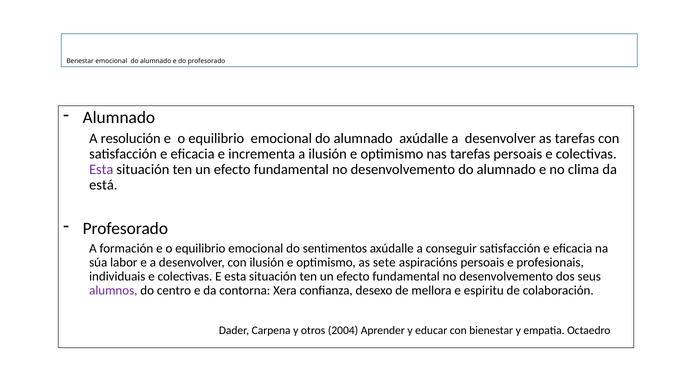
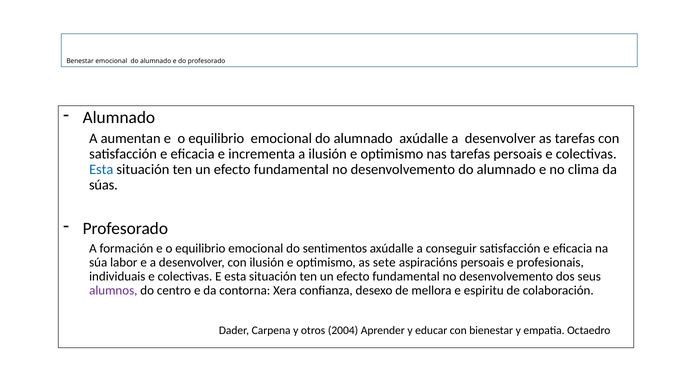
resolución: resolución -> aumentan (131, 138)
Esta colour: purple -> blue (101, 170)
está: está -> súas (103, 185)
